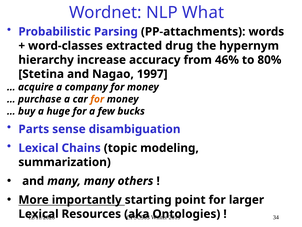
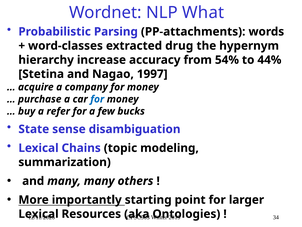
46%: 46% -> 54% (227, 60)
80%: 80% -> 44% (269, 60)
for colour: orange -> blue (97, 99)
huge: huge -> refer (58, 111)
Parts: Parts -> State (34, 129)
